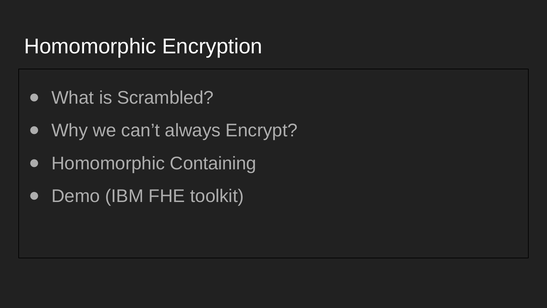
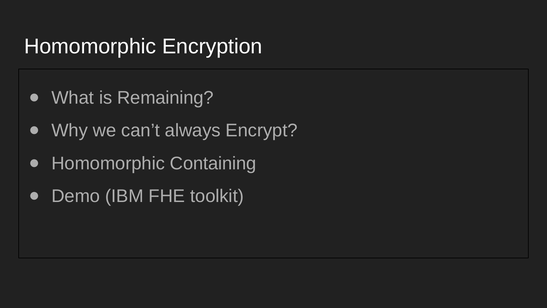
Scrambled: Scrambled -> Remaining (165, 98)
